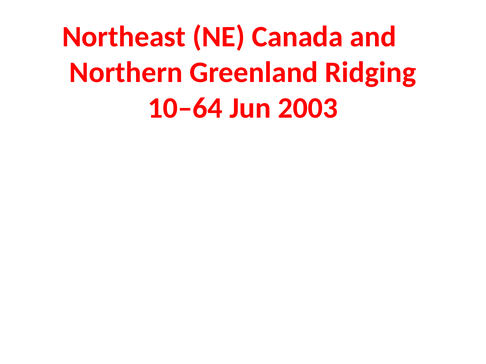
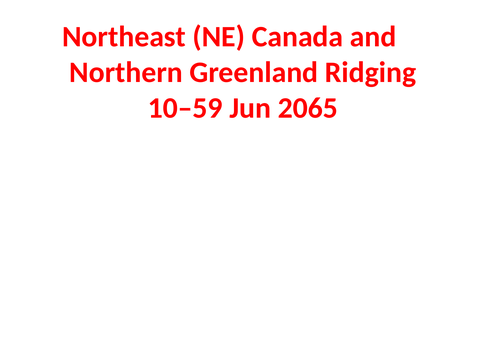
10–64: 10–64 -> 10–59 (185, 108)
2003: 2003 -> 2065 (308, 108)
